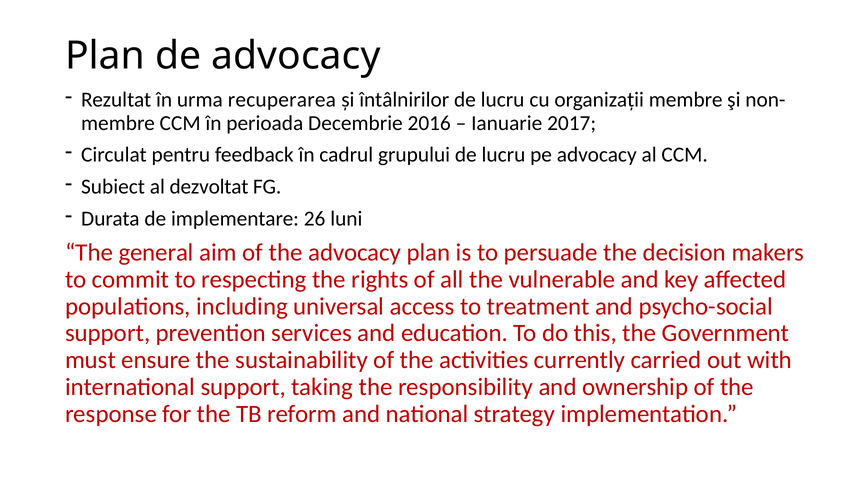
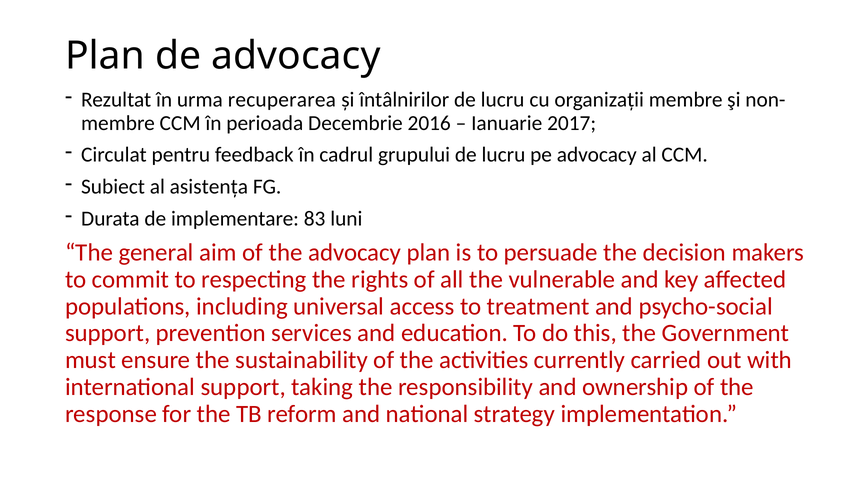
dezvoltat: dezvoltat -> asistența (209, 187)
26: 26 -> 83 (315, 219)
